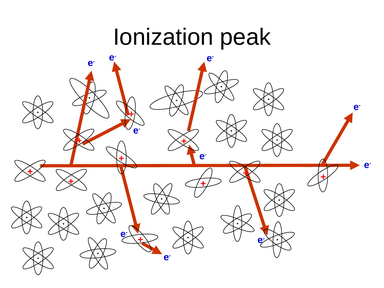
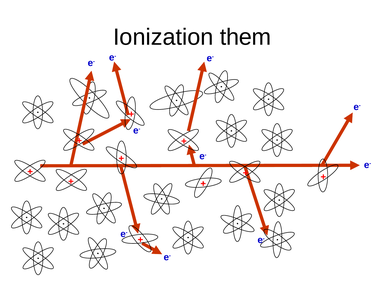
peak: peak -> them (245, 37)
